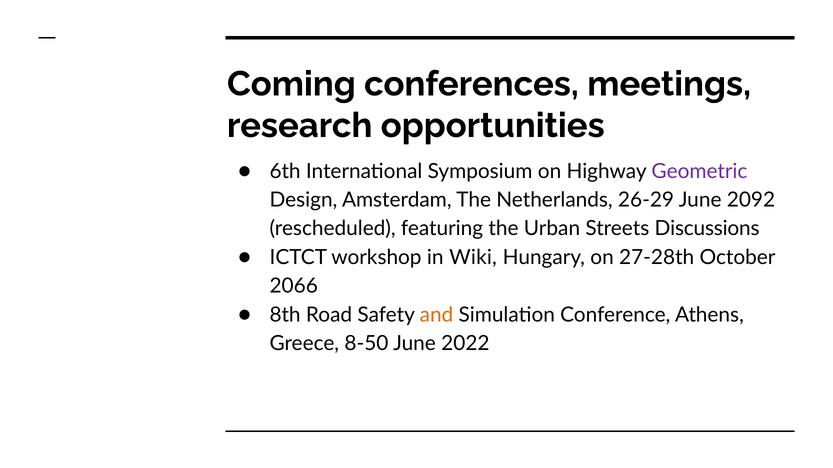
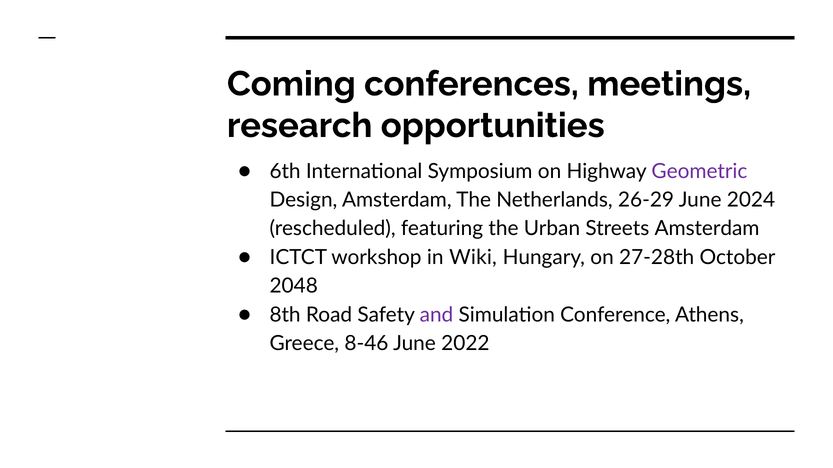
2092: 2092 -> 2024 (751, 200)
Streets Discussions: Discussions -> Amsterdam (707, 229)
2066: 2066 -> 2048 (294, 286)
and colour: orange -> purple (436, 315)
8-50: 8-50 -> 8-46 (366, 344)
